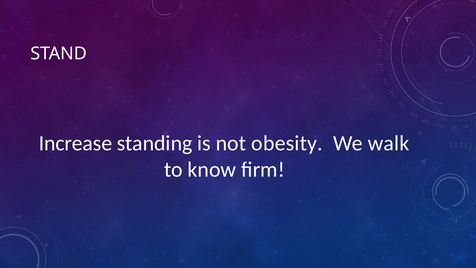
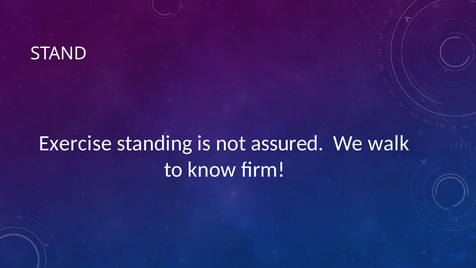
Increase: Increase -> Exercise (75, 143)
obesity: obesity -> assured (287, 143)
